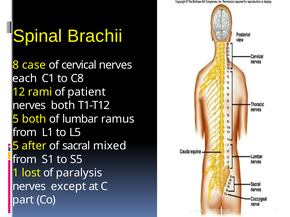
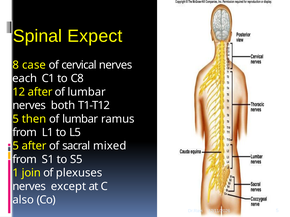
Brachii: Brachii -> Expect (95, 36)
12 rami: rami -> after (40, 92)
patient: patient -> lumbar (87, 92)
5 both: both -> then (34, 119)
lost: lost -> join (31, 173)
paralysis: paralysis -> plexuses (79, 173)
part: part -> also (23, 200)
